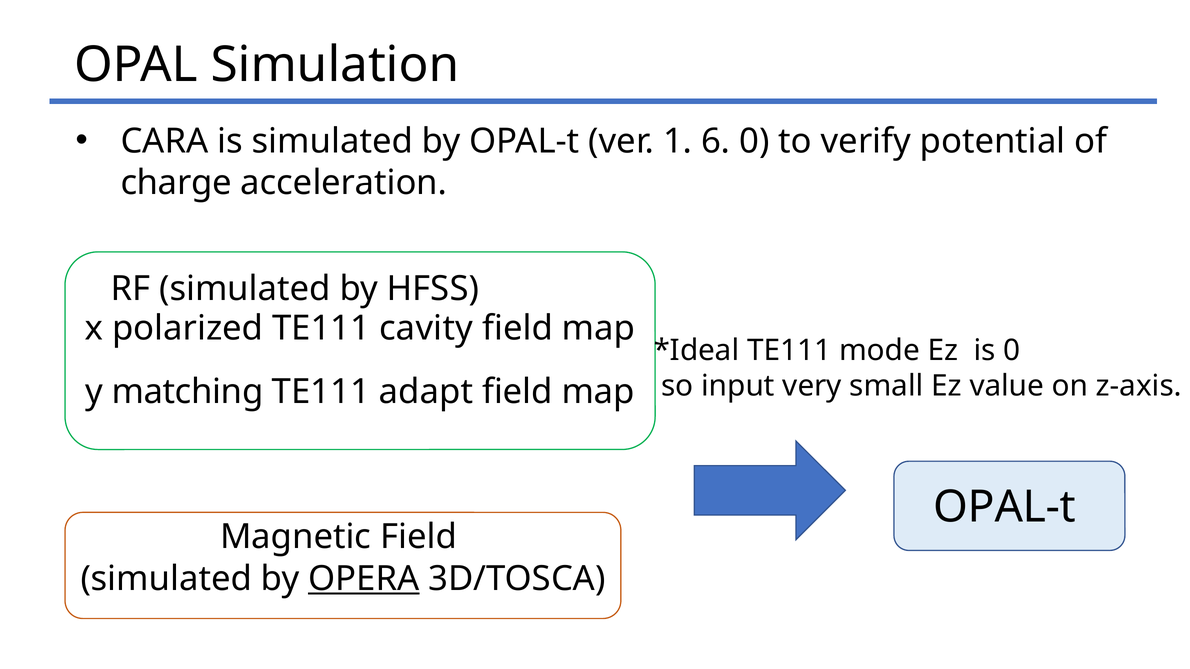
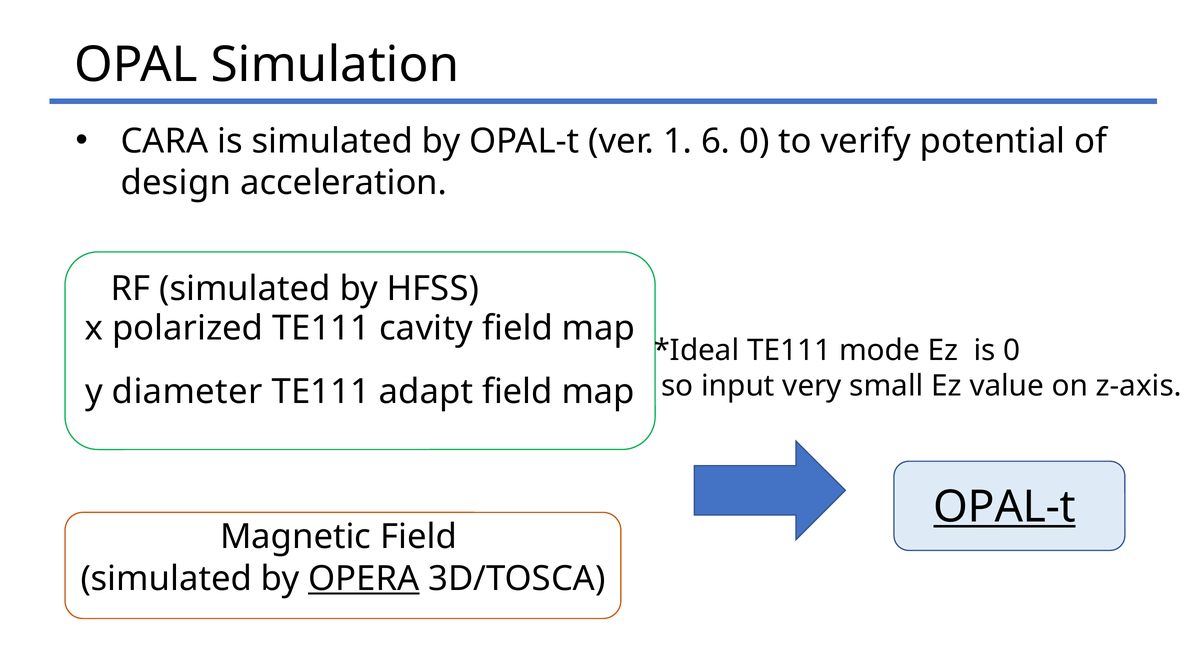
charge: charge -> design (176, 183)
matching: matching -> diameter (187, 392)
OPAL-t underline: none -> present (1005, 507)
